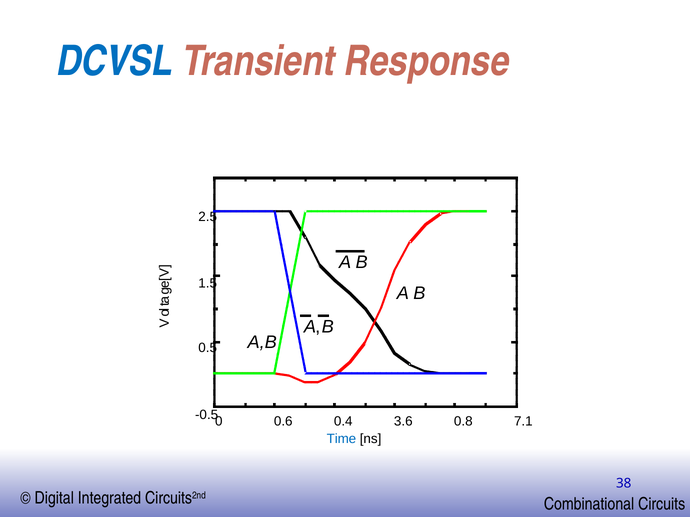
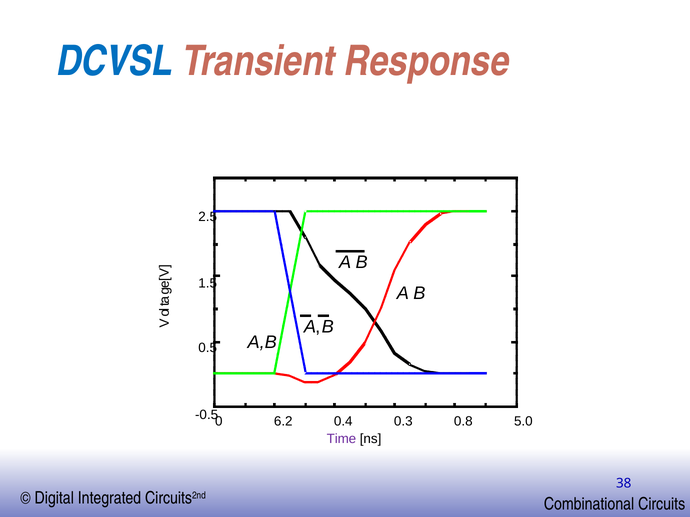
0.6: 0.6 -> 6.2 (283, 422)
3.6: 3.6 -> 0.3 (403, 422)
7.1: 7.1 -> 5.0 (523, 422)
Time colour: blue -> purple (341, 439)
